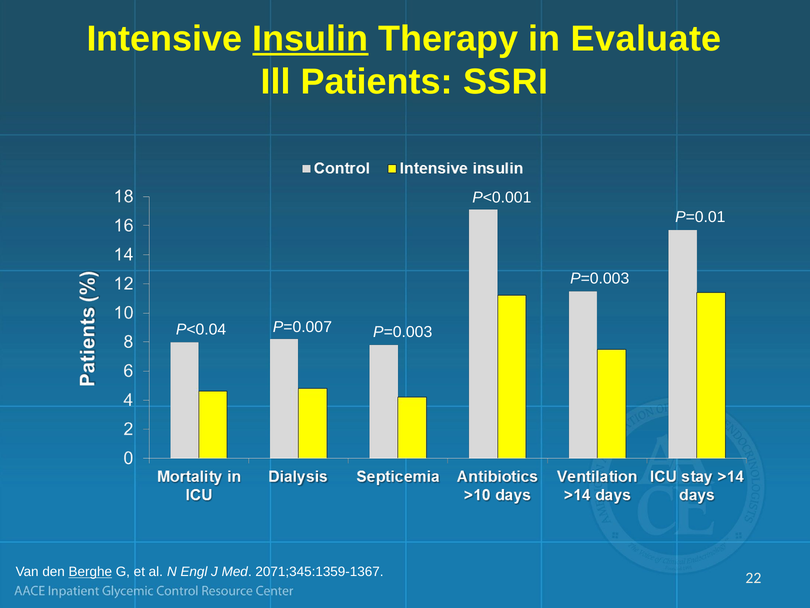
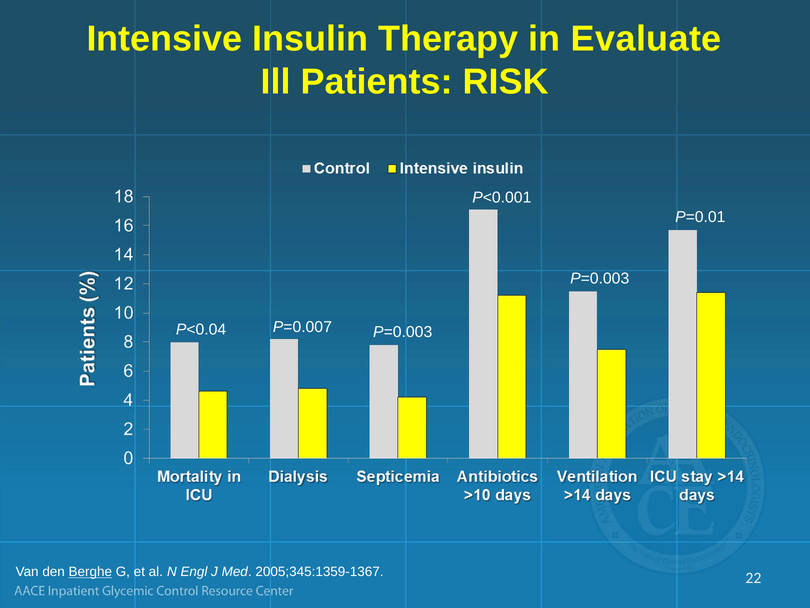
Insulin underline: present -> none (310, 39)
SSRI: SSRI -> RISK (506, 82)
2071;345:1359-1367: 2071;345:1359-1367 -> 2005;345:1359-1367 (320, 571)
